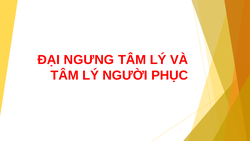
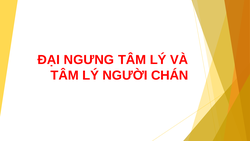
PHỤC: PHỤC -> CHÁN (170, 75)
